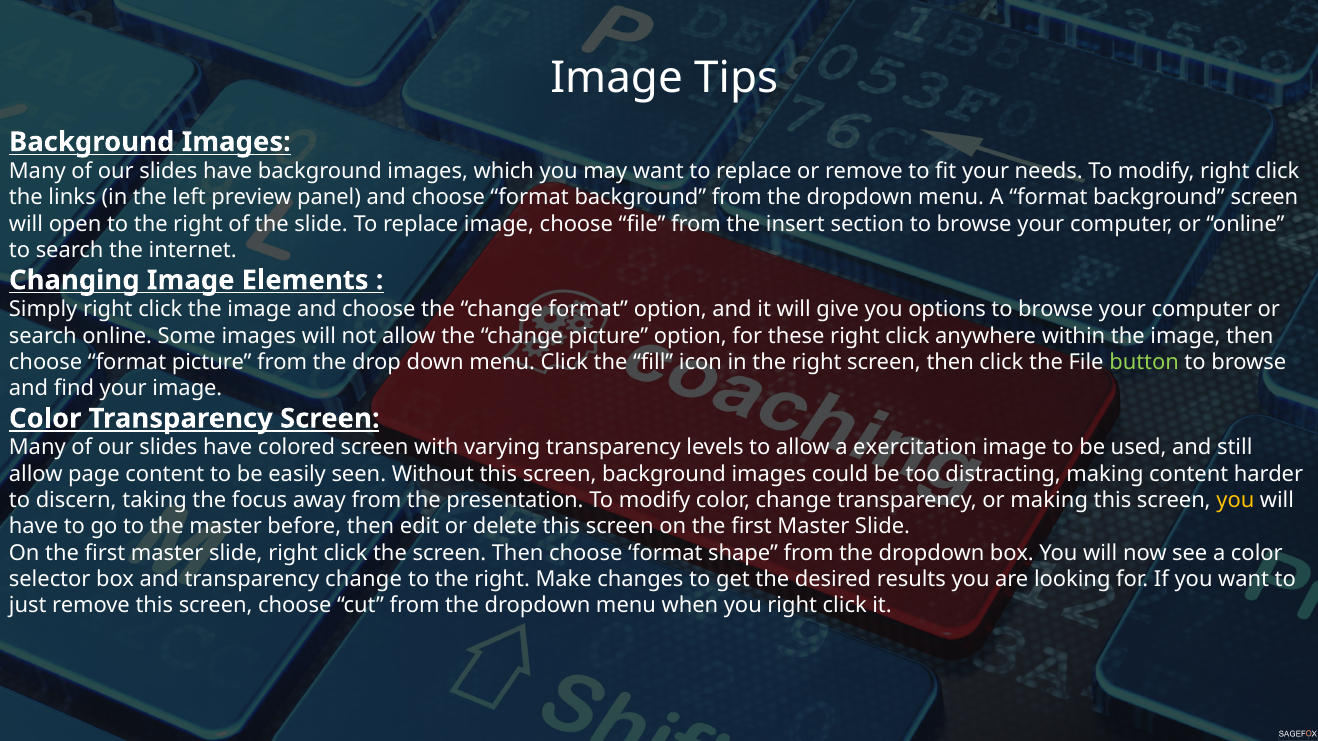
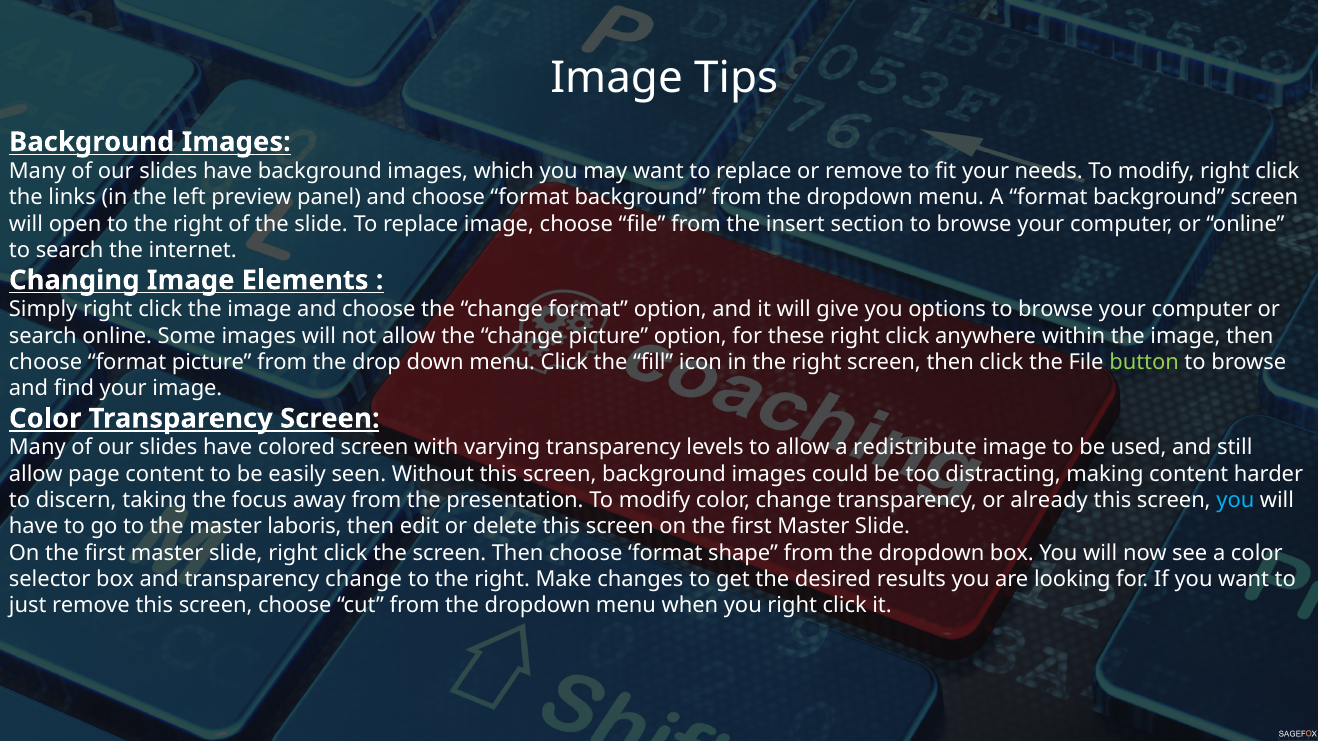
exercitation: exercitation -> redistribute (915, 448)
or making: making -> already (1049, 501)
you colour: yellow -> light blue (1235, 501)
before: before -> laboris (304, 527)
